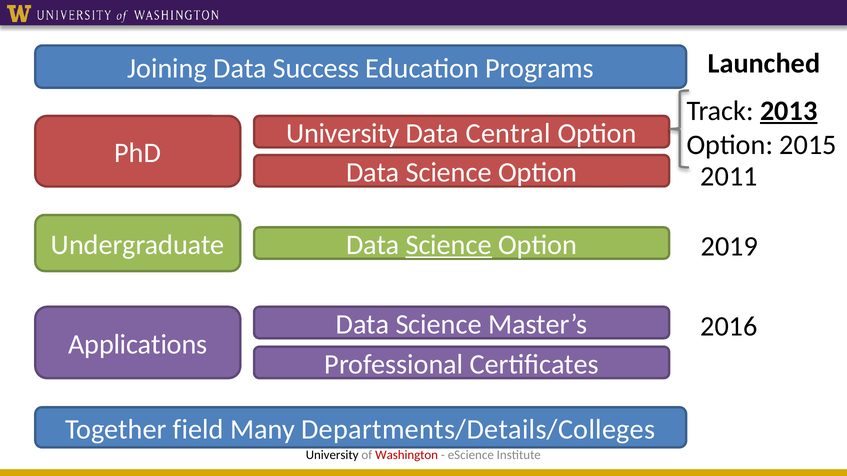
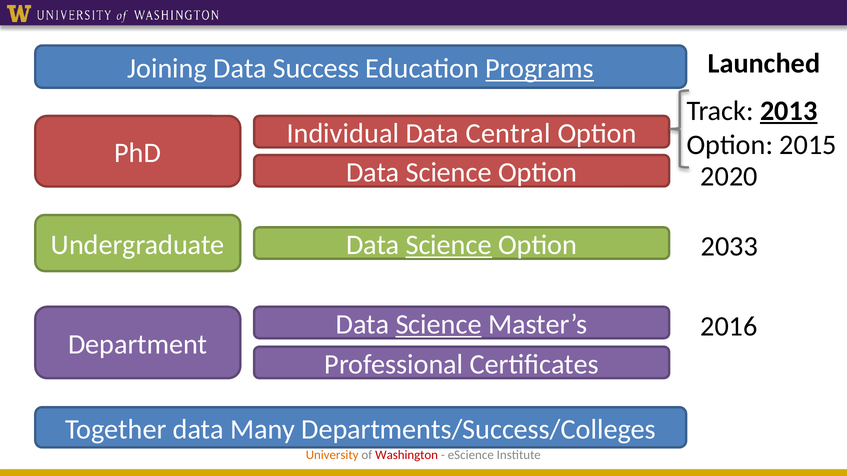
Programs underline: none -> present (540, 69)
University: University -> Individual (343, 134)
2011: 2011 -> 2020 (729, 177)
2019: 2019 -> 2033 (729, 247)
Science underline: none -> present (439, 325)
Applications: Applications -> Department (138, 345)
Together field: field -> data (198, 430)
Departments/Details/Colleges: Departments/Details/Colleges -> Departments/Success/Colleges (478, 430)
University colour: black -> orange (332, 455)
